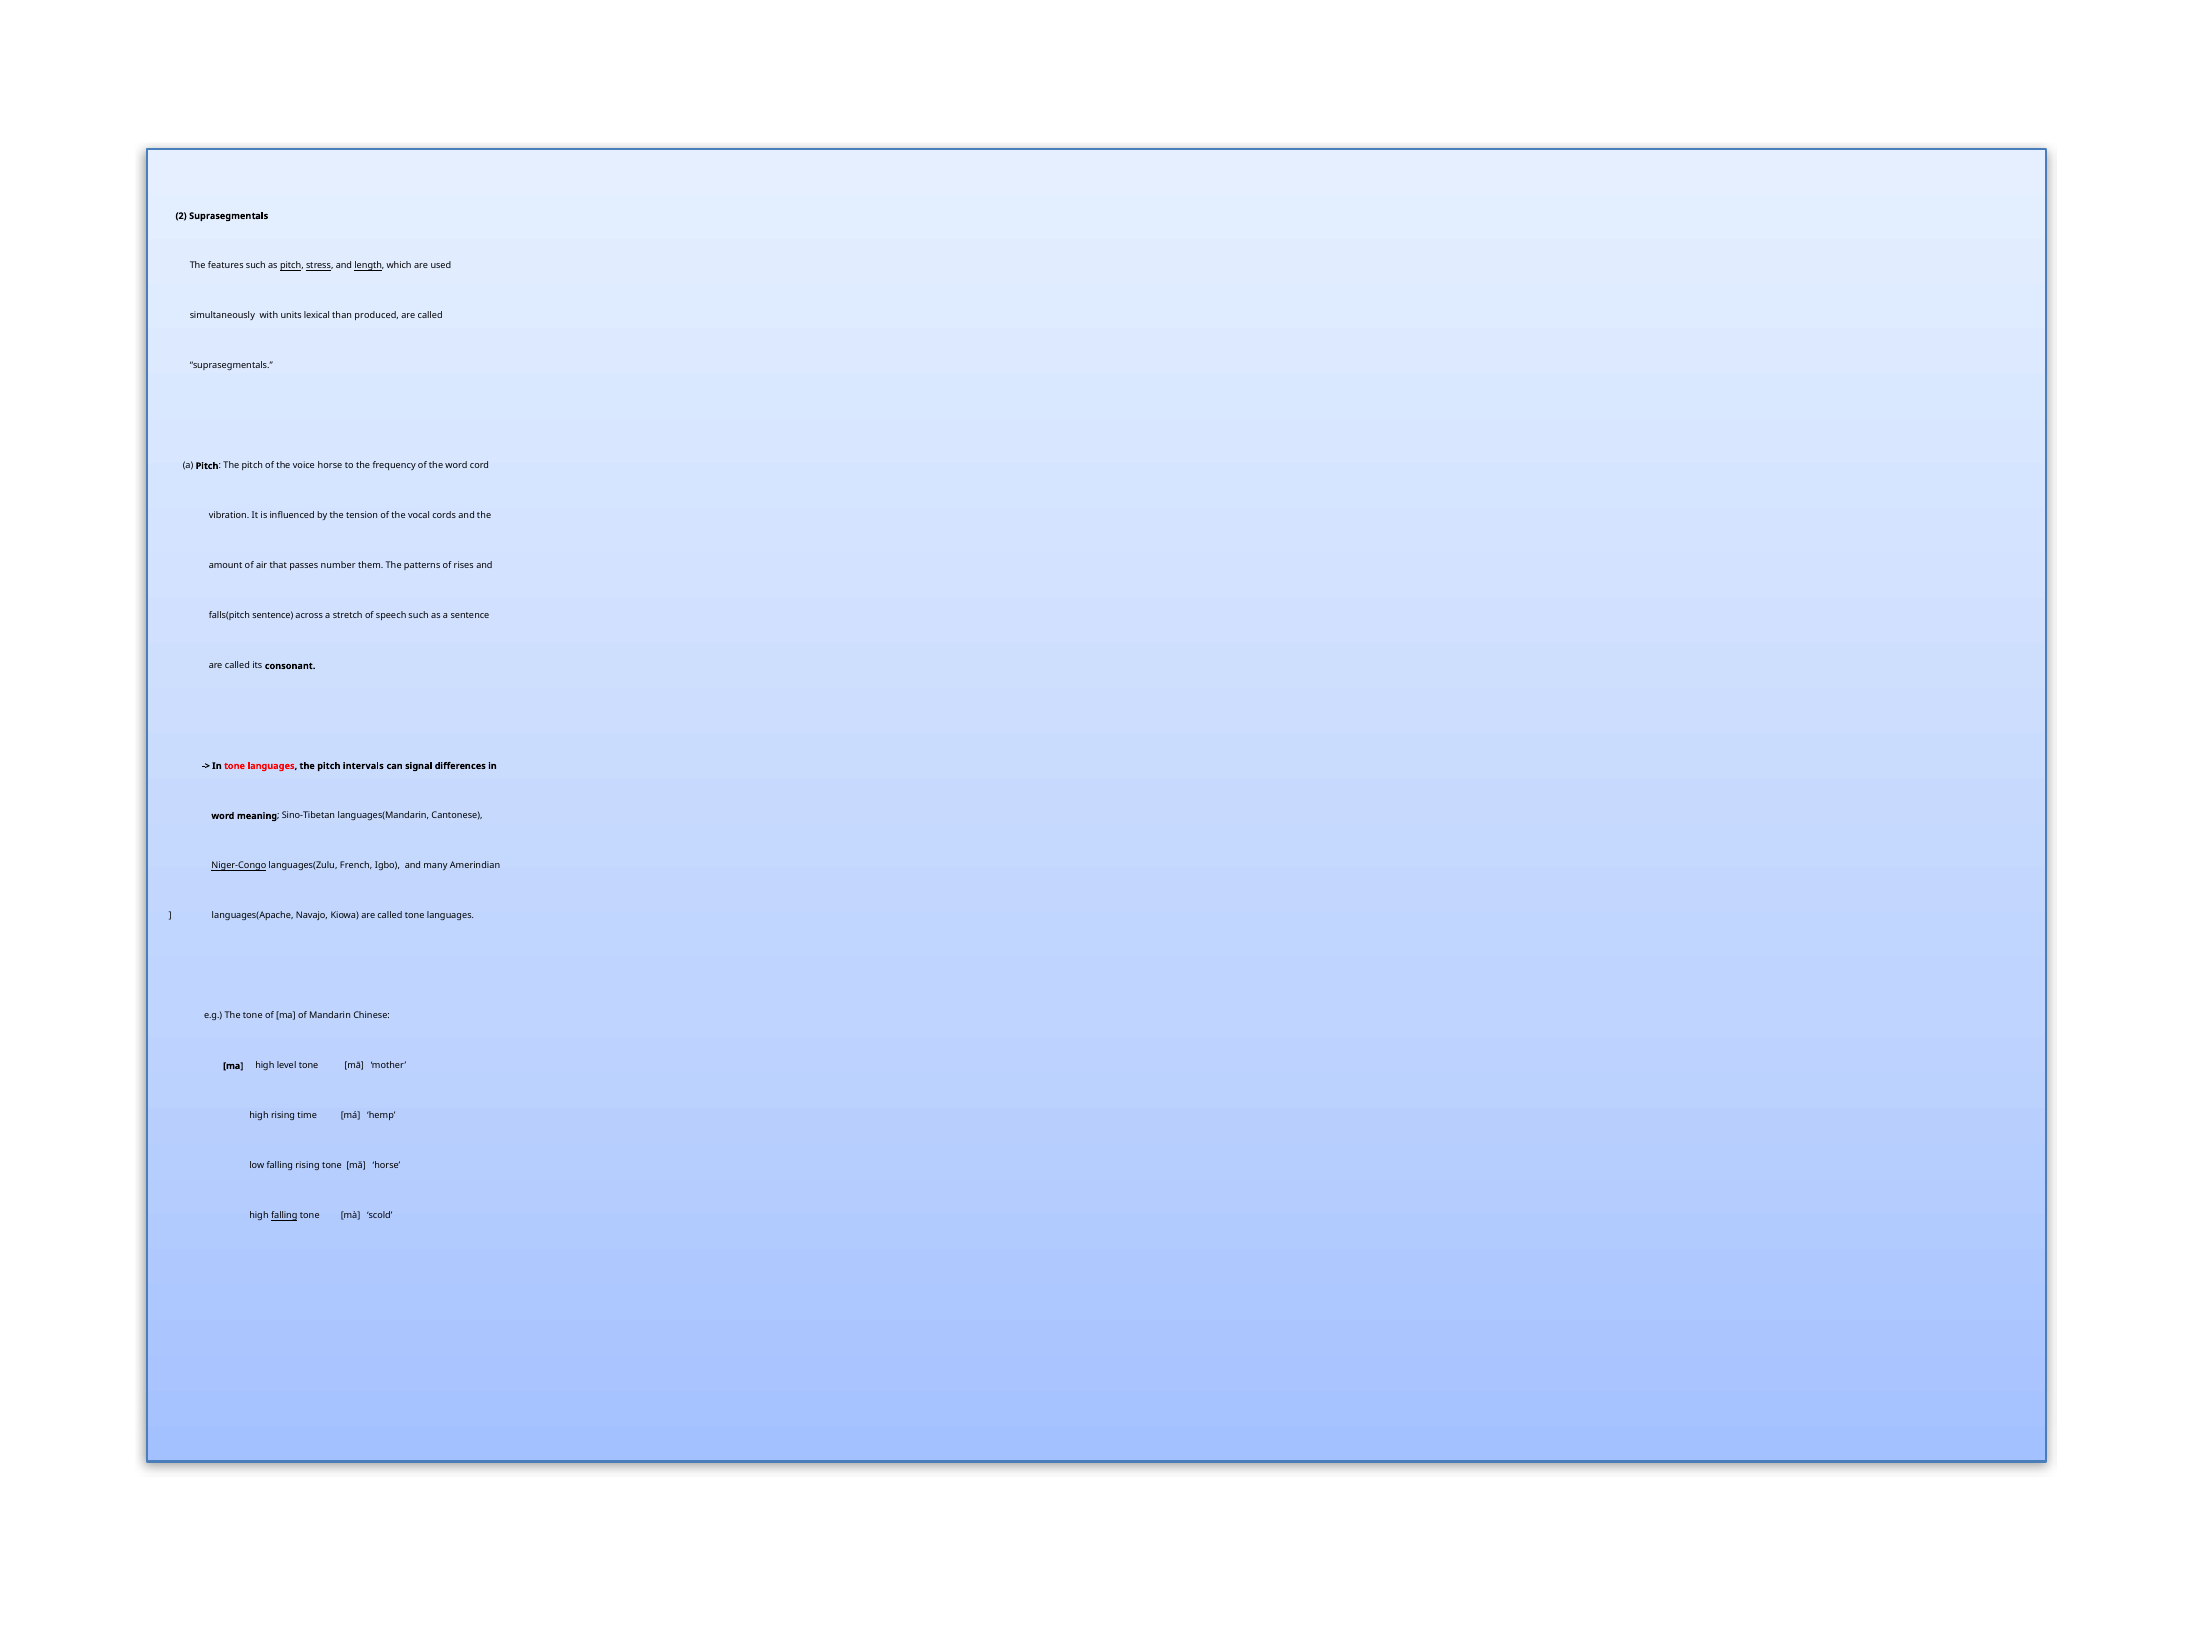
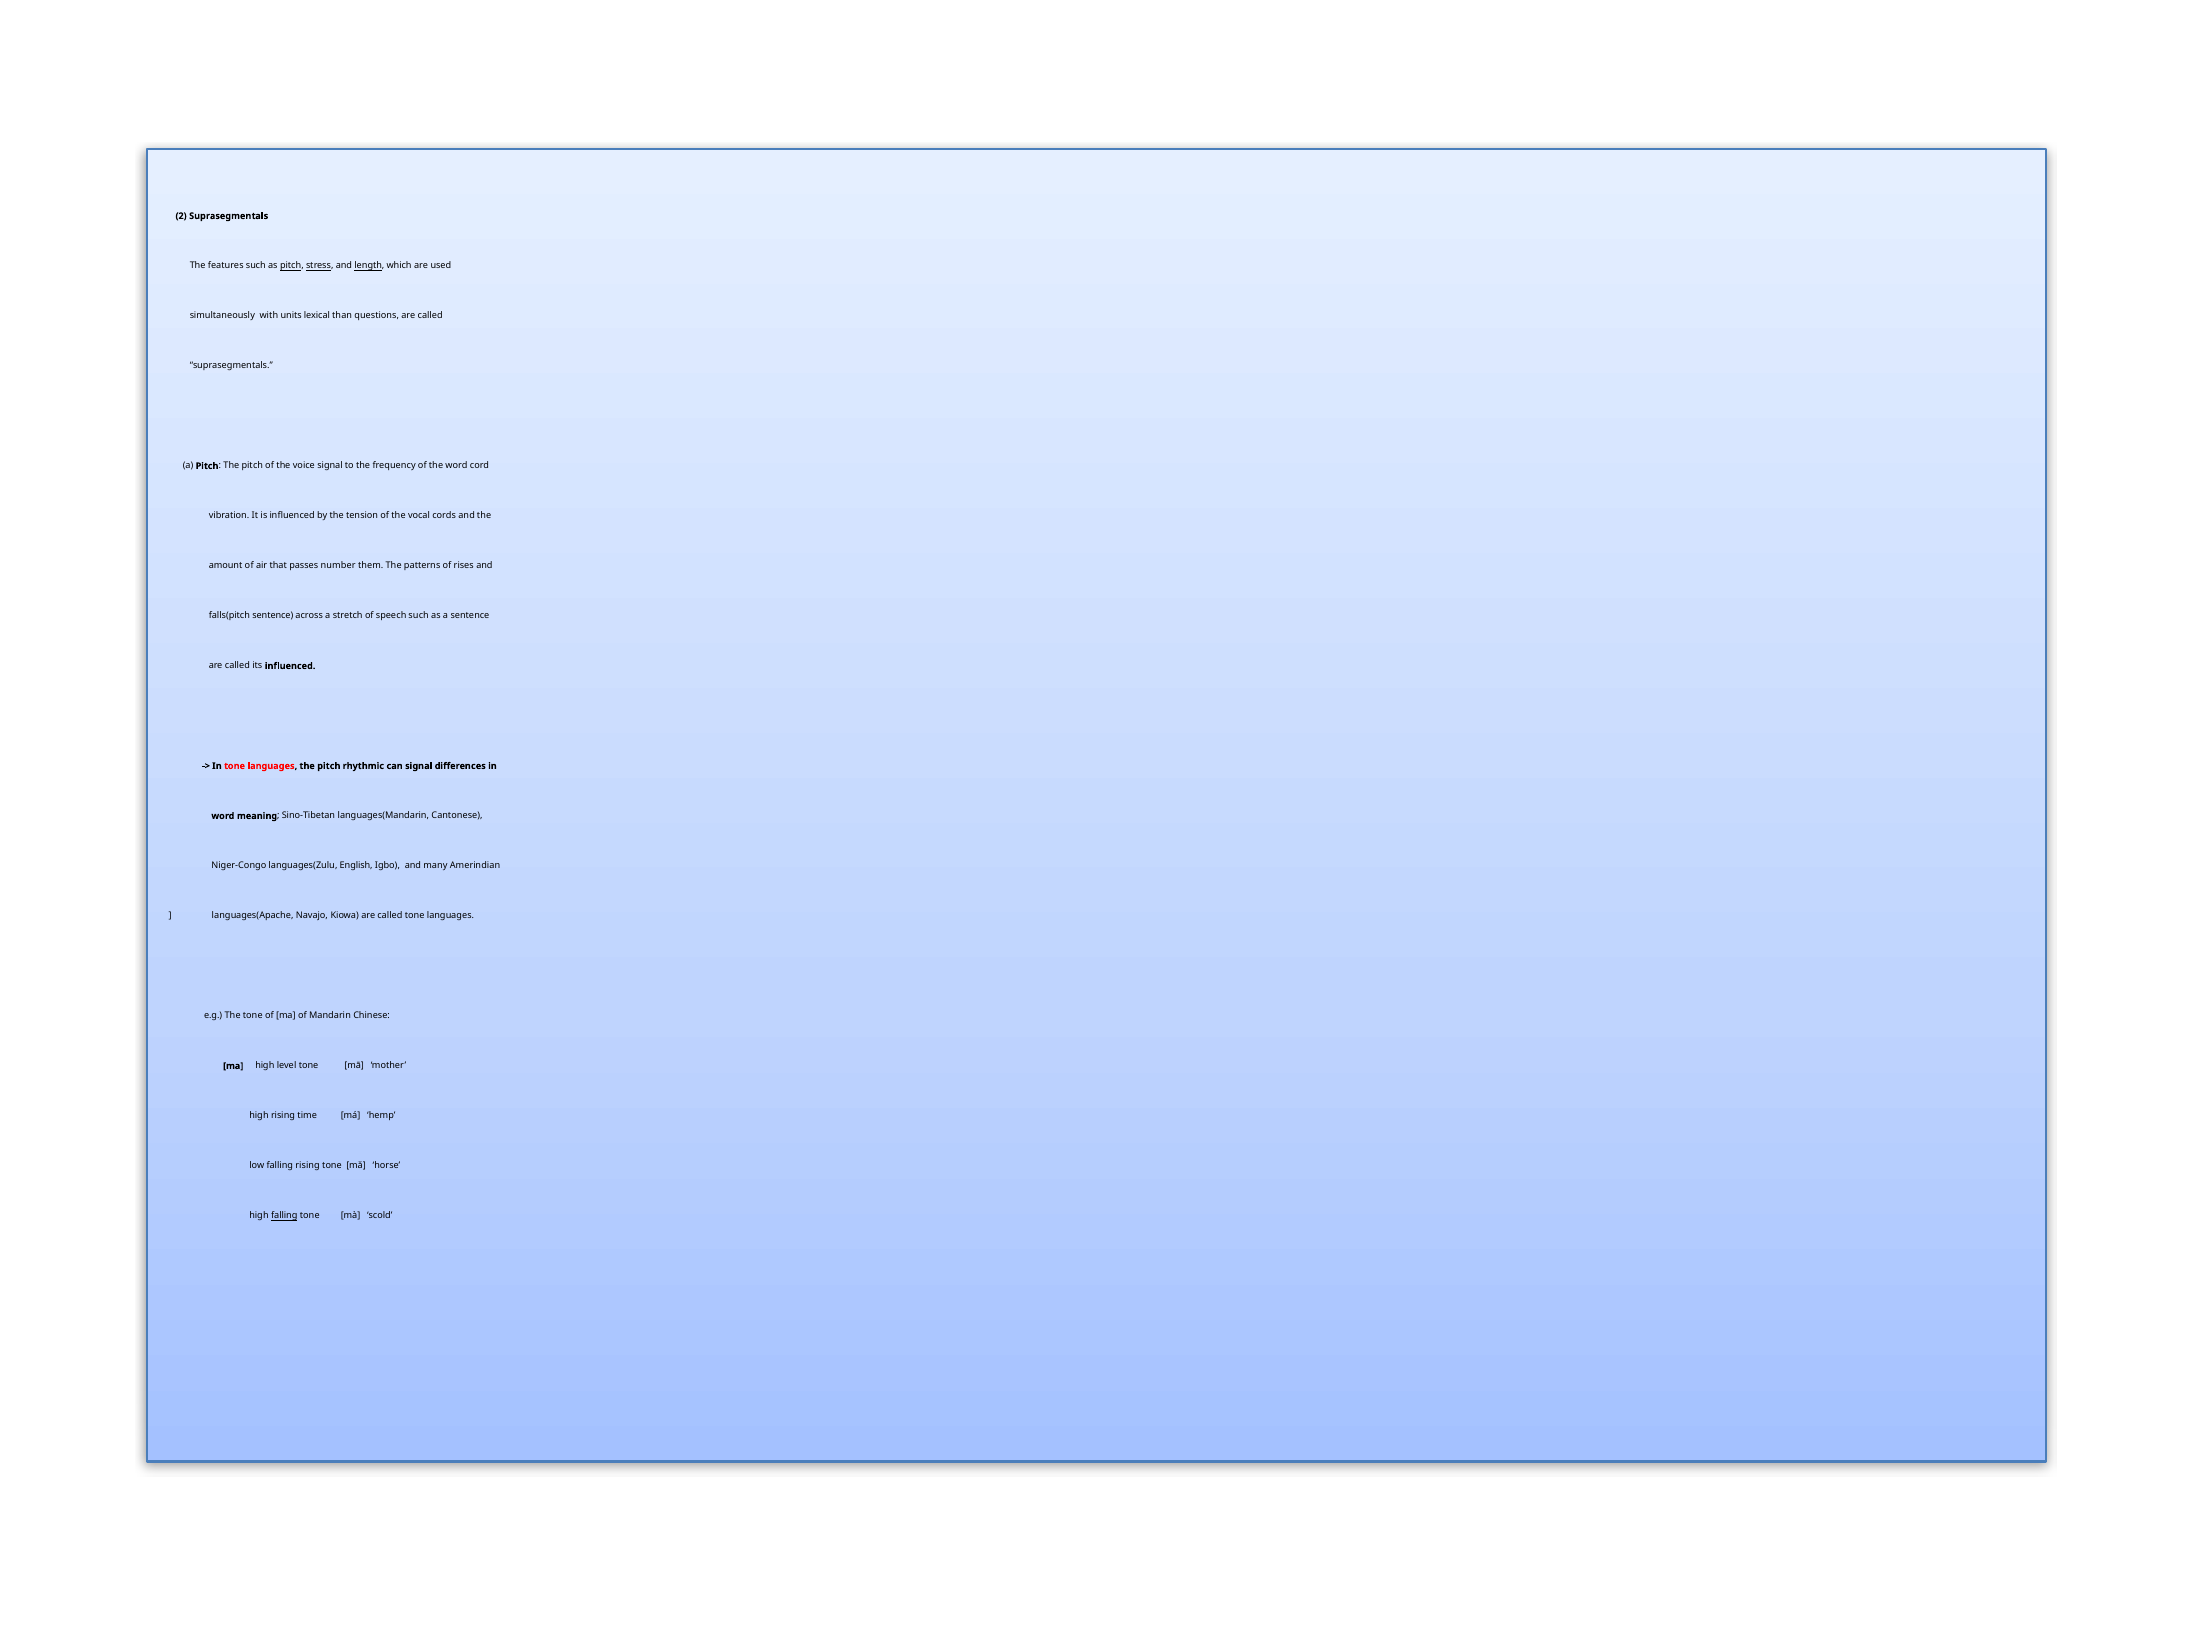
produced: produced -> questions (377, 316)
voice horse: horse -> signal (330, 466)
its consonant: consonant -> influenced (290, 666)
intervals: intervals -> rhythmic (363, 766)
Niger-Congo underline: present -> none (239, 866)
French: French -> English (356, 866)
